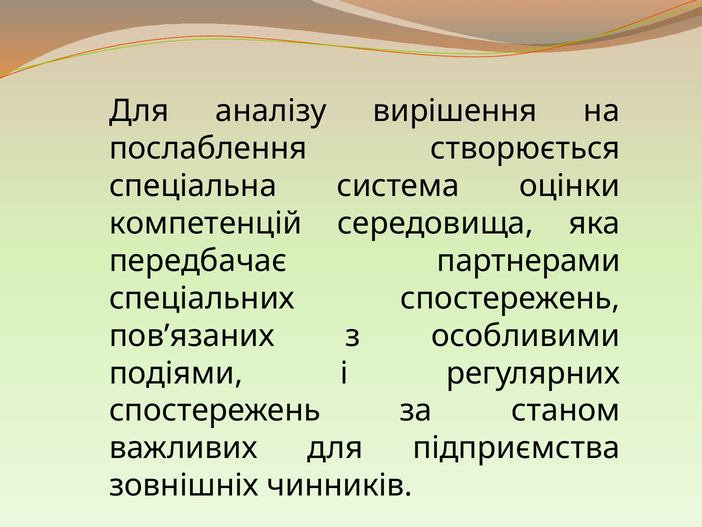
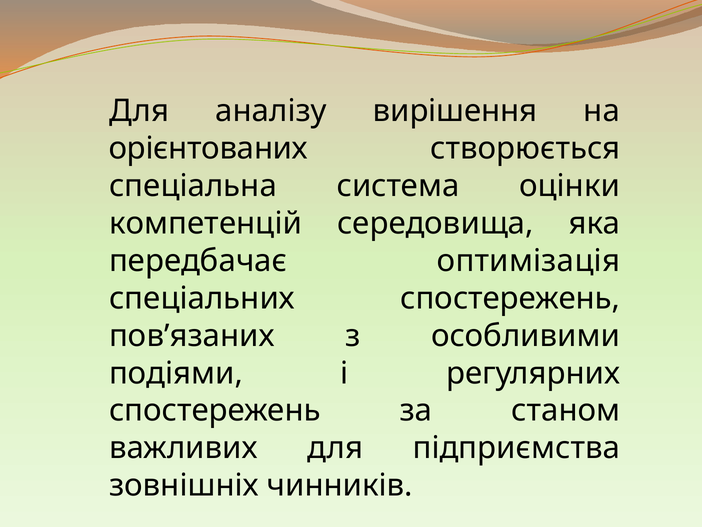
послаблення: послаблення -> орієнтованих (208, 148)
партнерами: партнерами -> оптимізація (528, 260)
